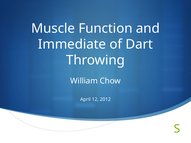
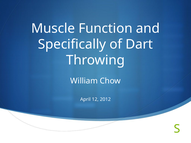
Immediate: Immediate -> Specifically (72, 44)
